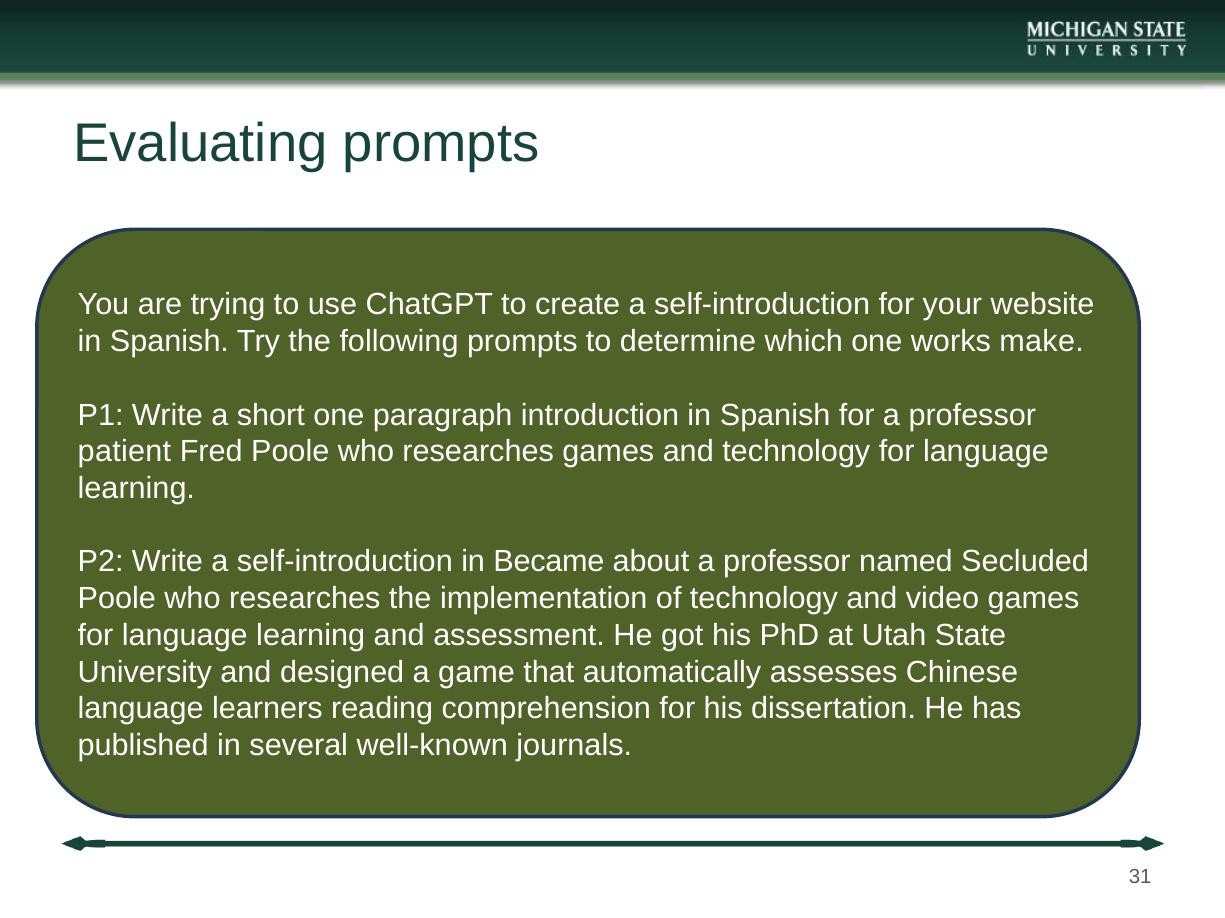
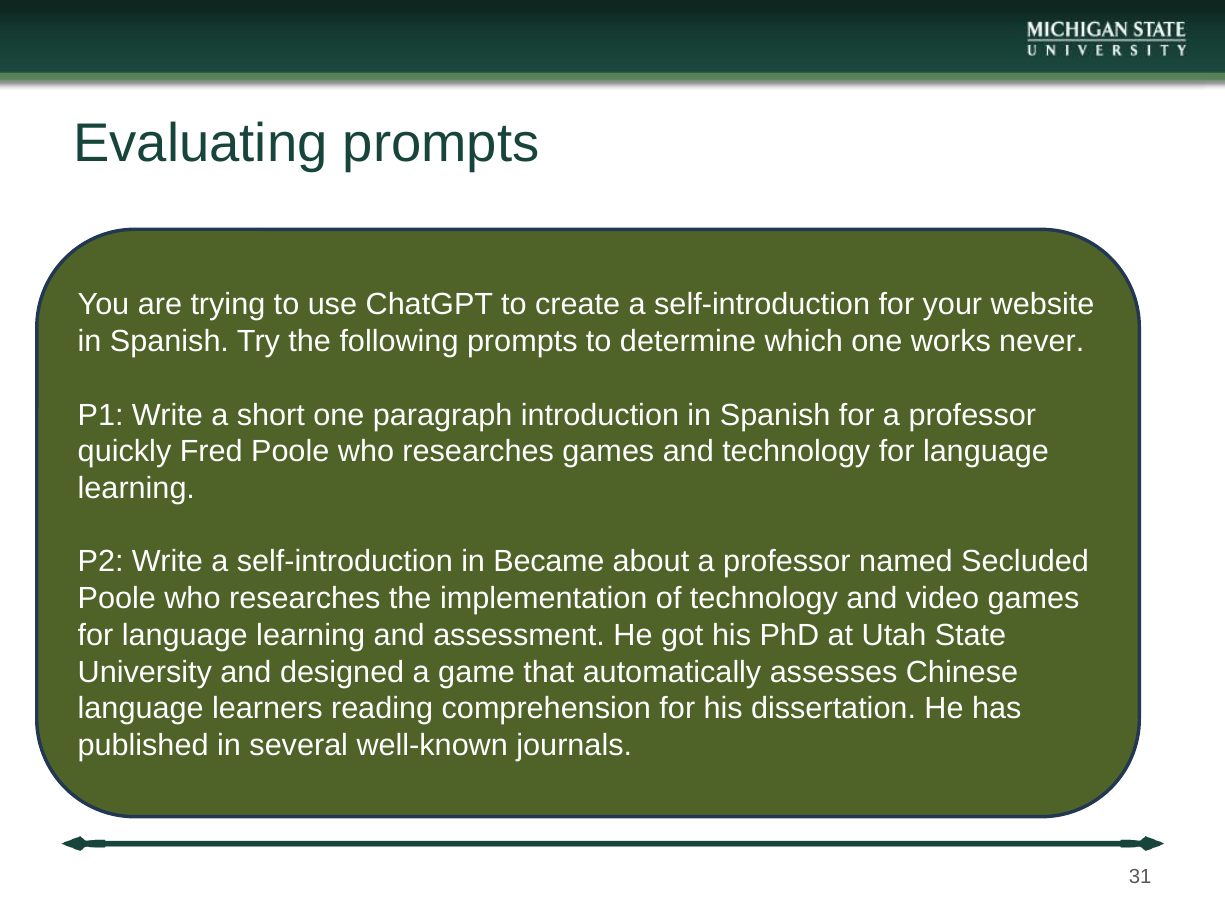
make: make -> never (1042, 342)
patient: patient -> quickly (125, 452)
